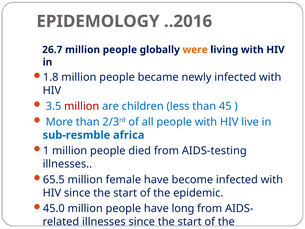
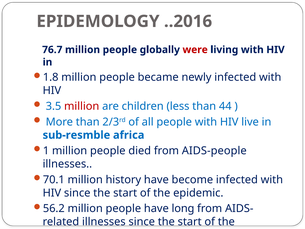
26.7: 26.7 -> 76.7 (52, 50)
were colour: orange -> red (195, 50)
45: 45 -> 44 (225, 106)
AIDS-testing: AIDS-testing -> AIDS-people (214, 151)
65.5: 65.5 -> 70.1 (54, 179)
female: female -> history (123, 179)
45.0: 45.0 -> 56.2 (54, 208)
